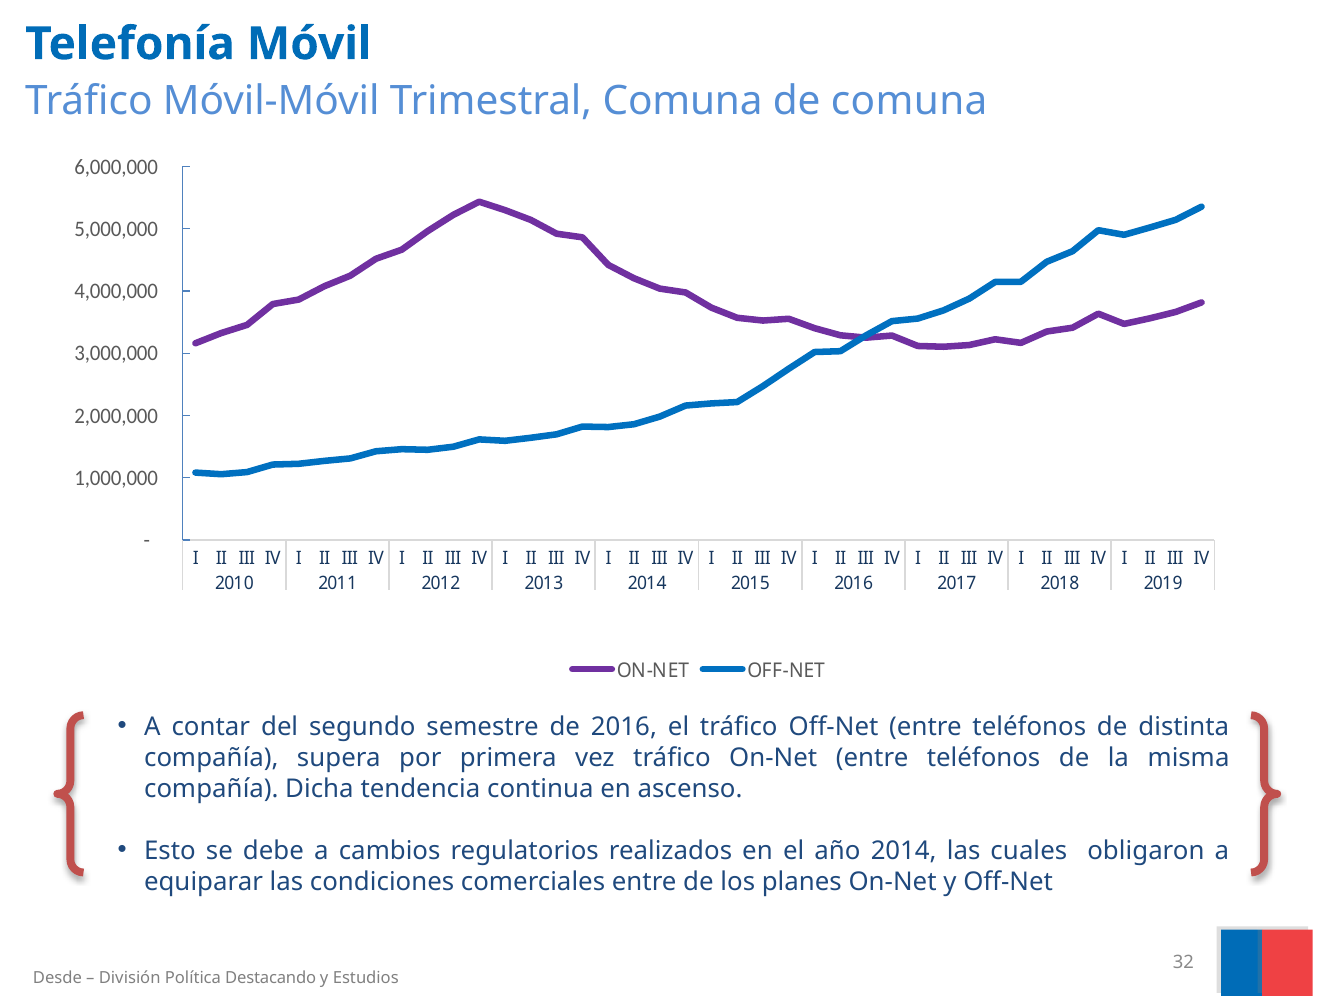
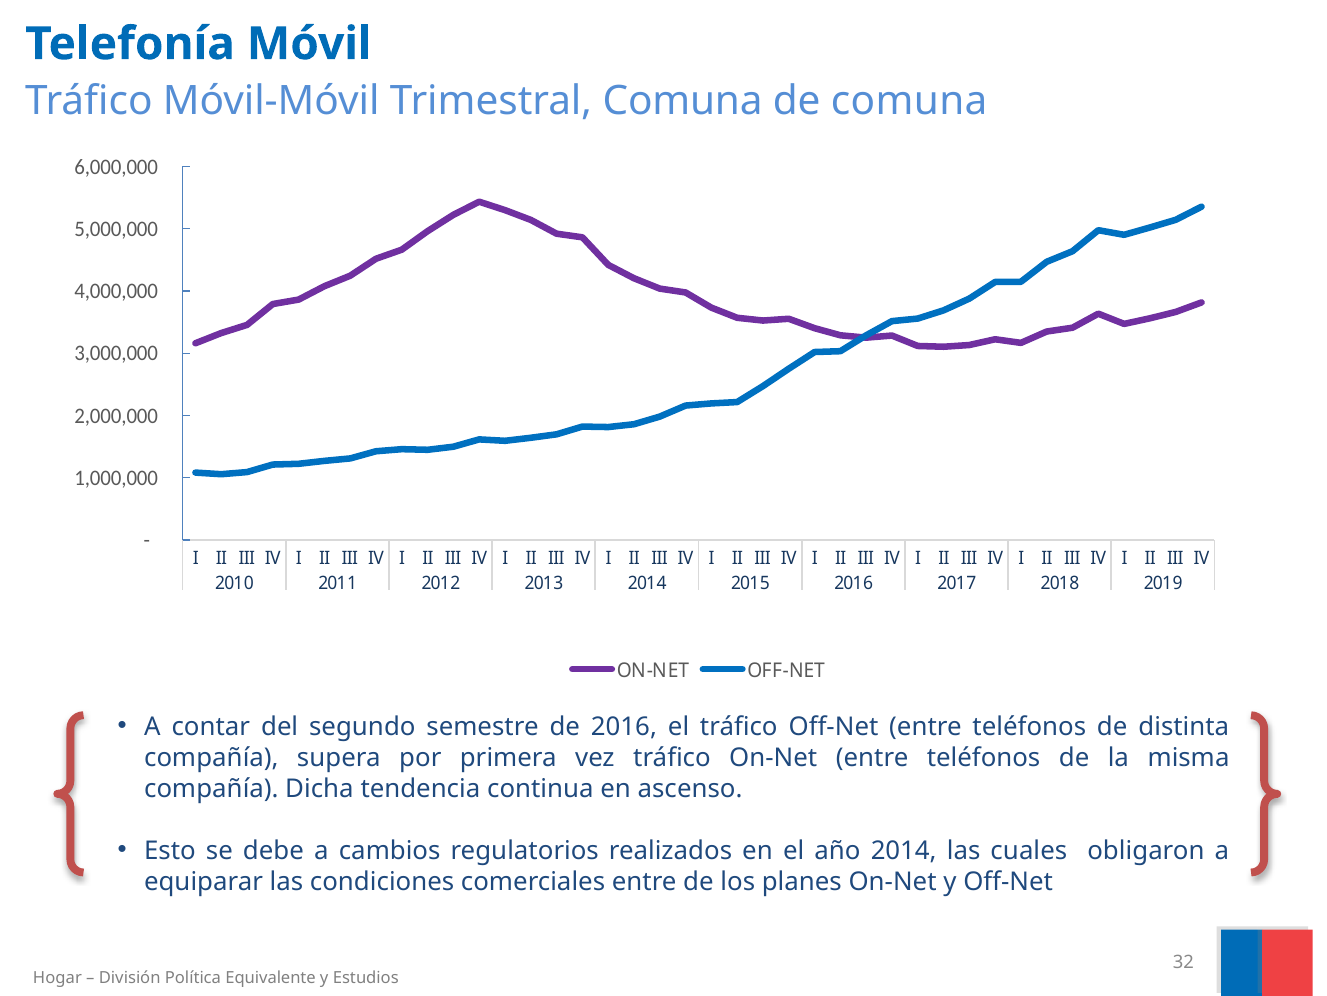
Desde: Desde -> Hogar (57, 977)
Destacando: Destacando -> Equivalente (271, 977)
